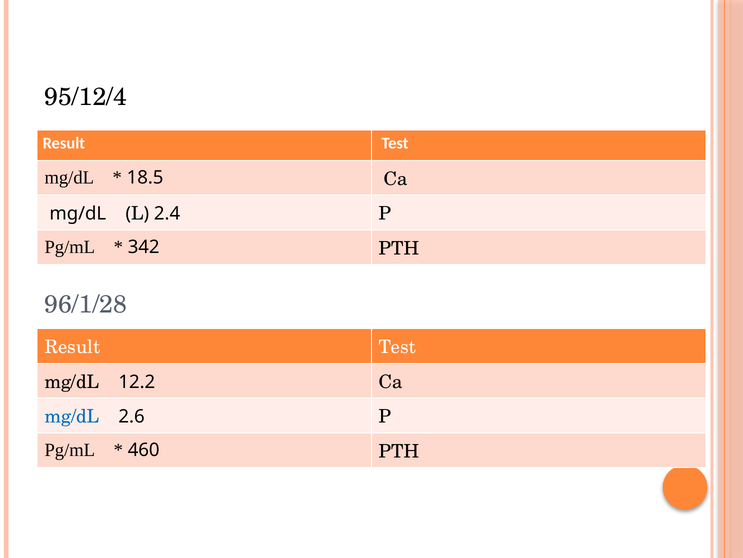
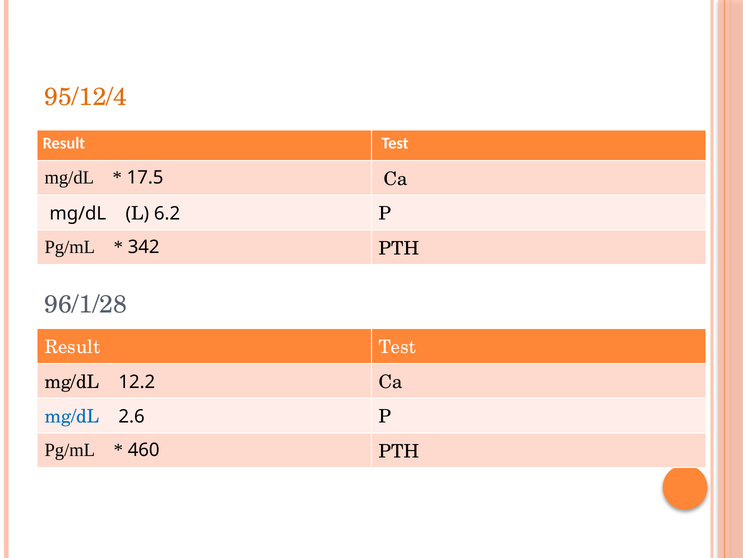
95/12/4 colour: black -> orange (86, 97)
18.5: 18.5 -> 17.5 (145, 178)
2.4: 2.4 -> 6.2 (167, 214)
